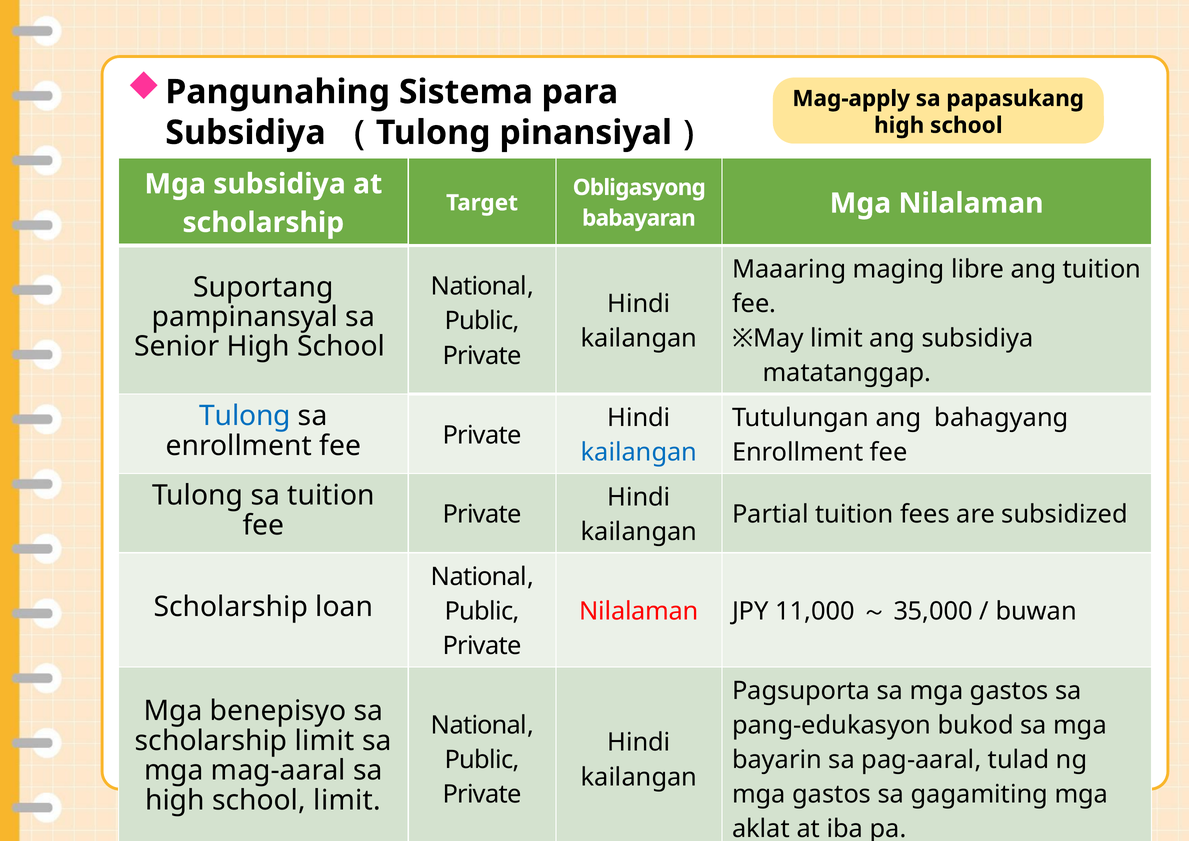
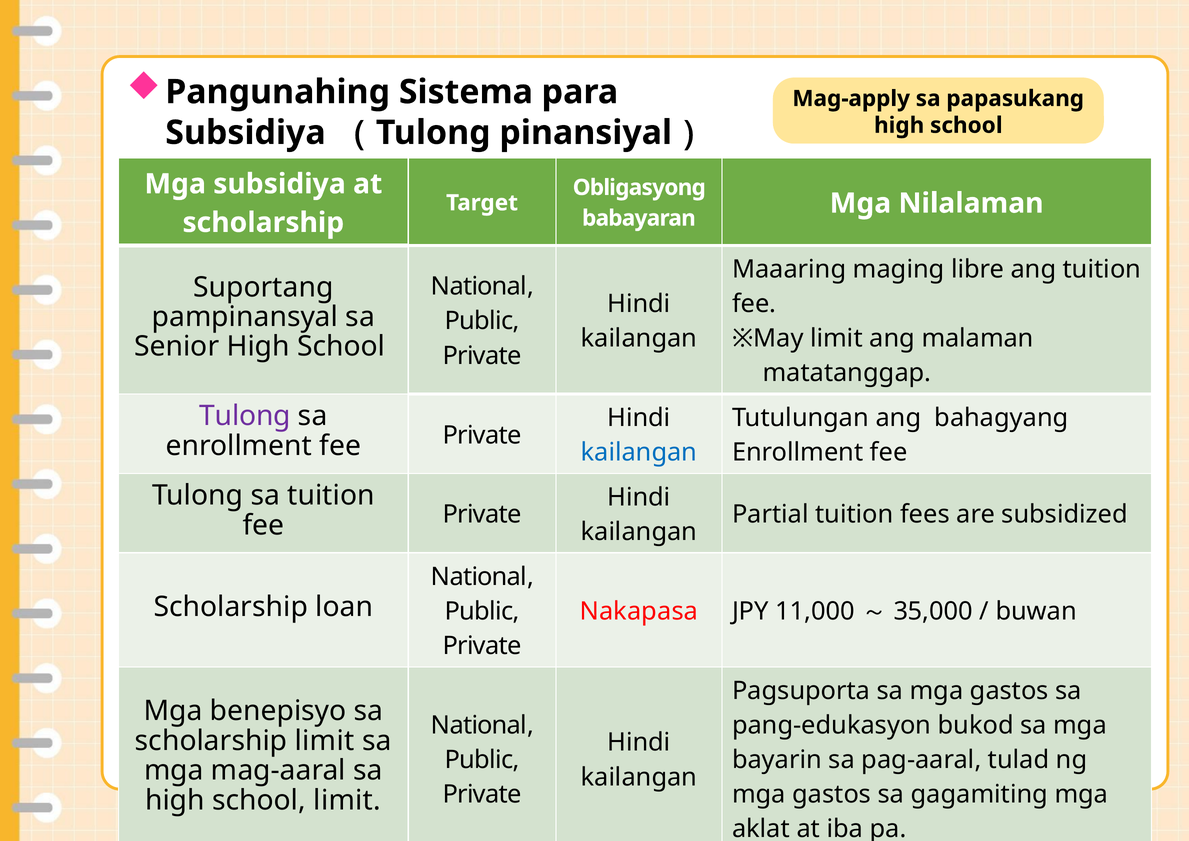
ang subsidiya: subsidiya -> malaman (978, 338)
Tulong colour: blue -> purple (245, 416)
Nilalaman: Nilalaman -> Nakapasa (639, 611)
